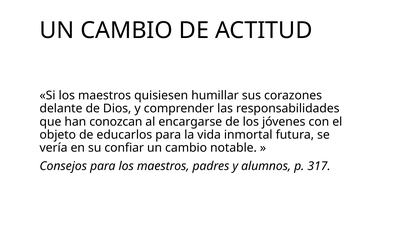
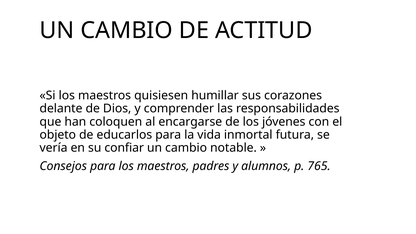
conozcan: conozcan -> coloquen (116, 122)
317: 317 -> 765 (319, 166)
